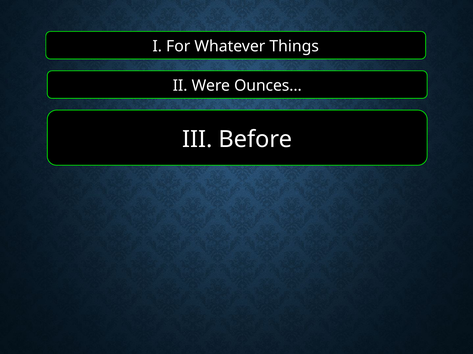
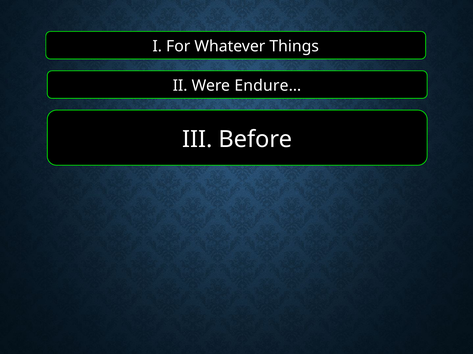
Ounces…: Ounces… -> Endure… (268, 86)
